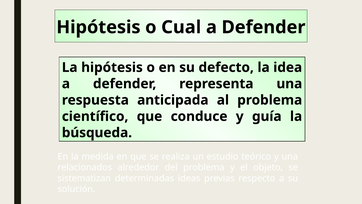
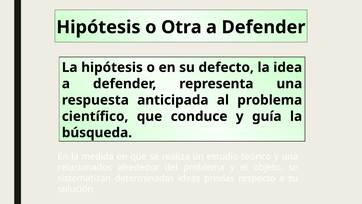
Cual: Cual -> Otra (181, 27)
